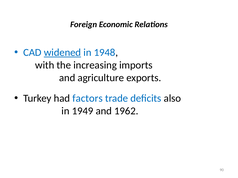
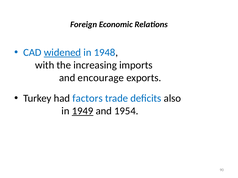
agriculture: agriculture -> encourage (101, 78)
1949 underline: none -> present (83, 111)
1962: 1962 -> 1954 (126, 111)
